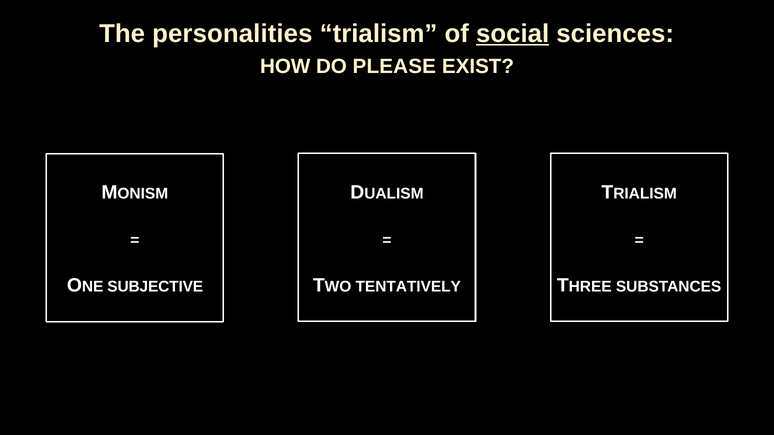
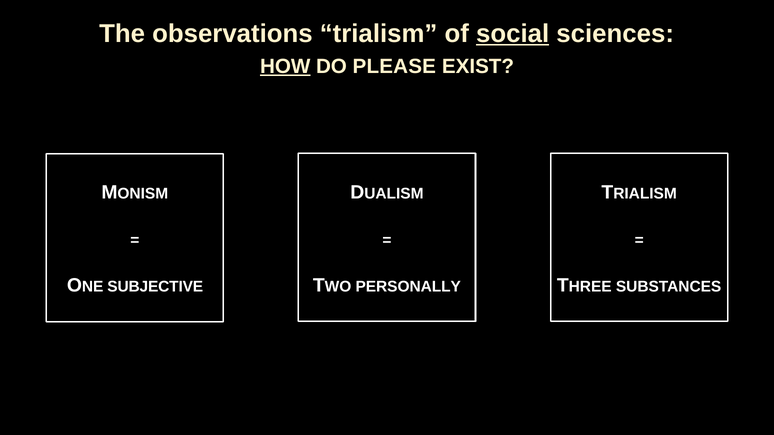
personalities: personalities -> observations (232, 34)
HOW underline: none -> present (285, 66)
TENTATIVELY: TENTATIVELY -> PERSONALLY (408, 287)
